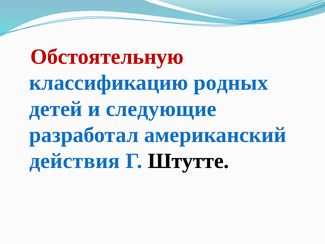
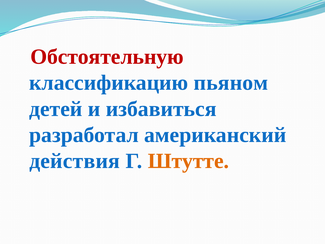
родных: родных -> пьяном (231, 83)
следующие: следующие -> избавиться (161, 109)
Штутте colour: black -> orange (188, 161)
